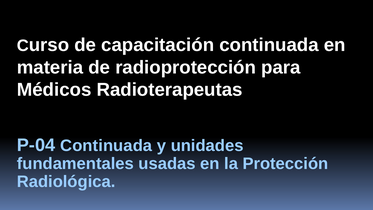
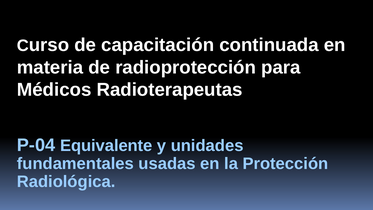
P-04 Continuada: Continuada -> Equivalente (106, 146)
